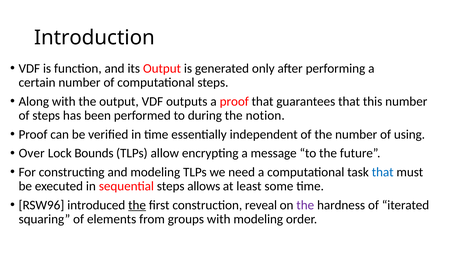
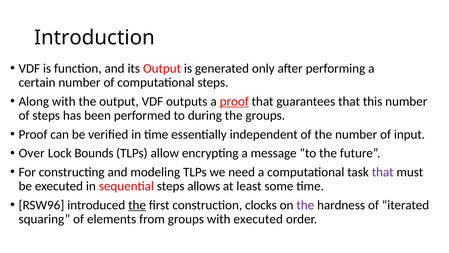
proof underline: none -> present (234, 101)
the notion: notion -> groups (265, 115)
using: using -> input (409, 134)
that colour: blue -> purple (383, 172)
reveal: reveal -> clocks (261, 205)
with modeling: modeling -> executed (258, 219)
